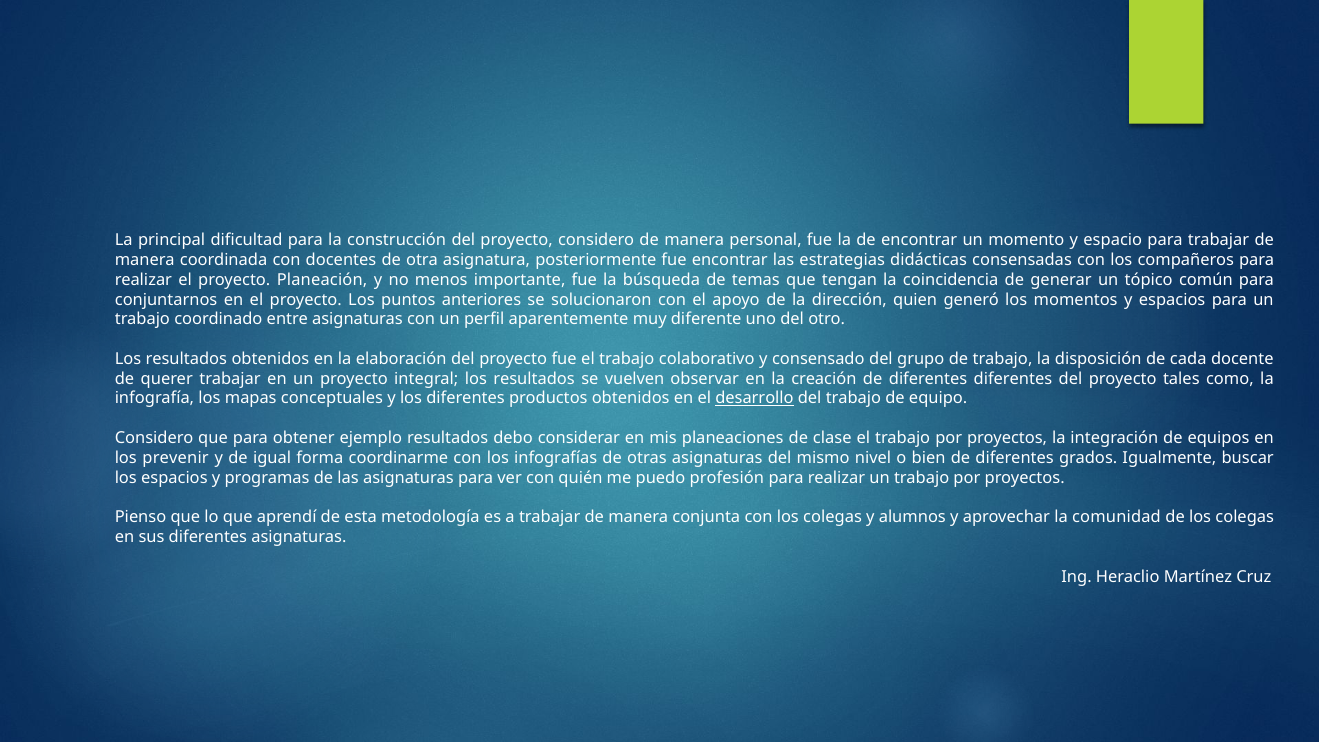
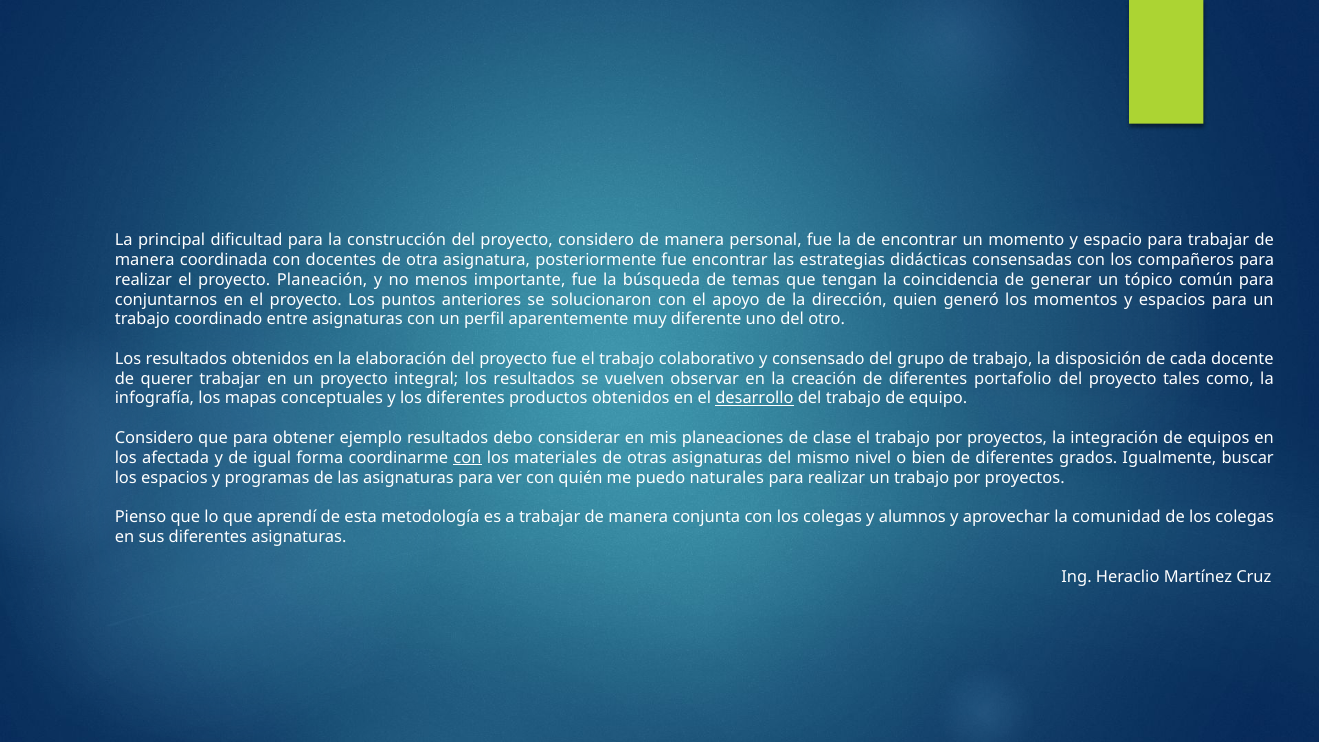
diferentes diferentes: diferentes -> portafolio (1013, 379)
prevenir: prevenir -> afectada (176, 458)
con underline: none -> present (468, 458)
infografías: infografías -> materiales (556, 458)
profesión: profesión -> naturales (727, 478)
